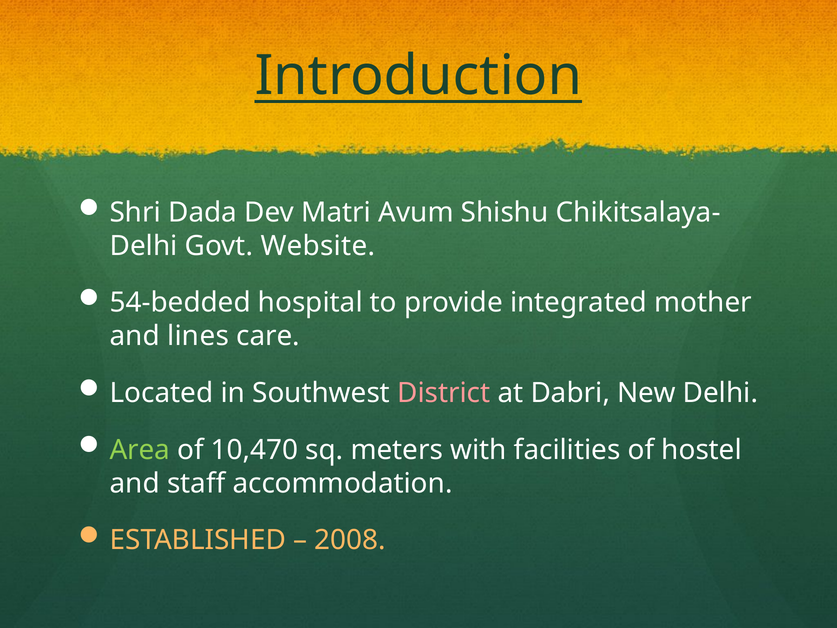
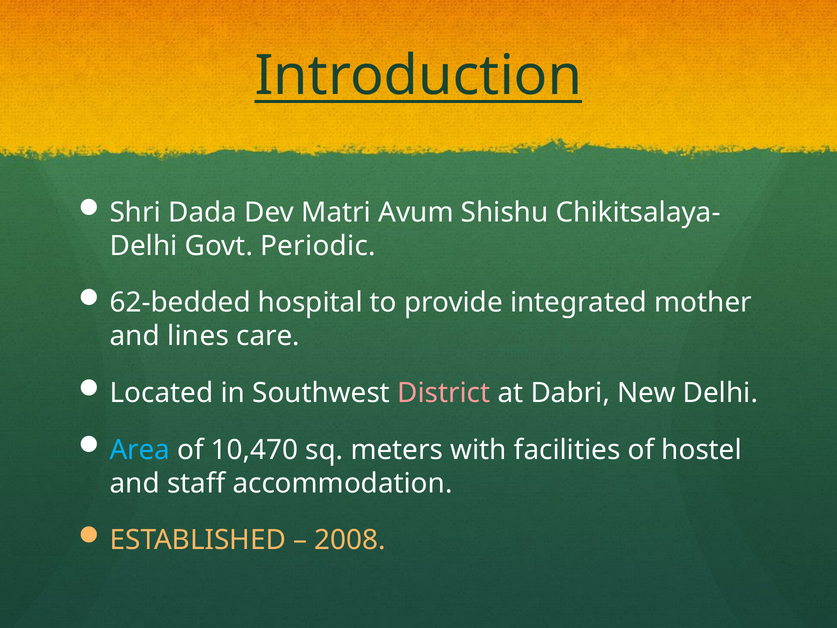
Website: Website -> Periodic (318, 246)
54-bedded: 54-bedded -> 62-bedded (180, 303)
Area colour: light green -> light blue (140, 450)
